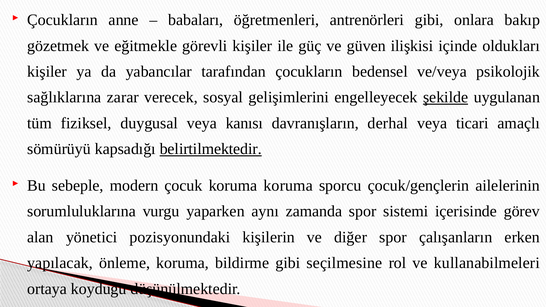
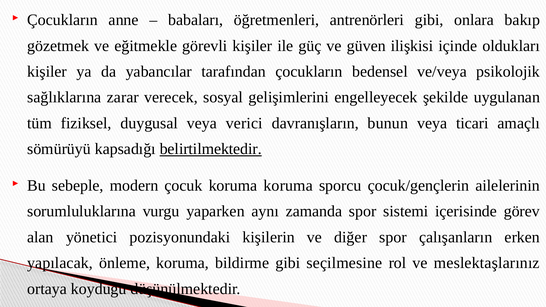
şekilde underline: present -> none (446, 97)
kanısı: kanısı -> verici (244, 123)
derhal: derhal -> bunun (388, 123)
kullanabilmeleri: kullanabilmeleri -> meslektaşlarınız (487, 263)
